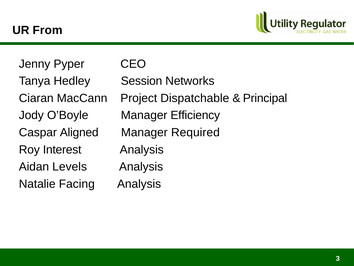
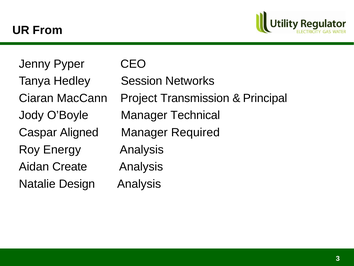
Dispatchable: Dispatchable -> Transmission (195, 98)
Efficiency: Efficiency -> Technical (195, 115)
Interest: Interest -> Energy (62, 149)
Levels: Levels -> Create (70, 166)
Facing: Facing -> Design (77, 184)
